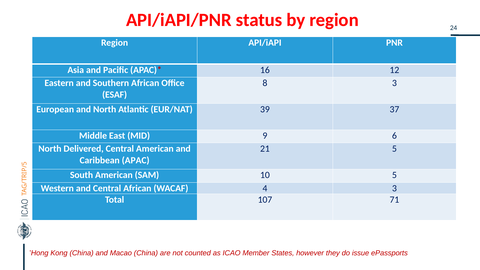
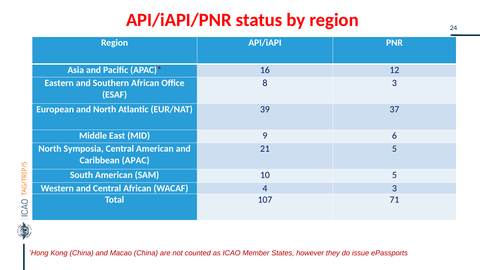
Delivered: Delivered -> Symposia (84, 149)
